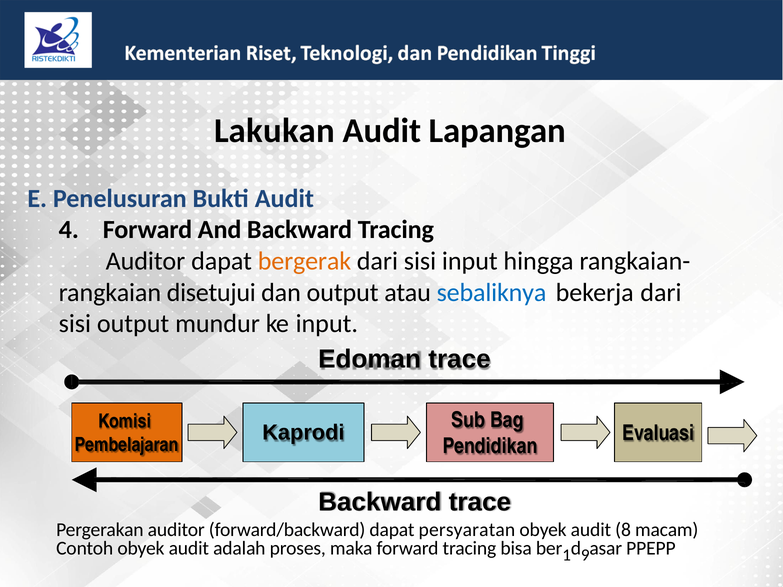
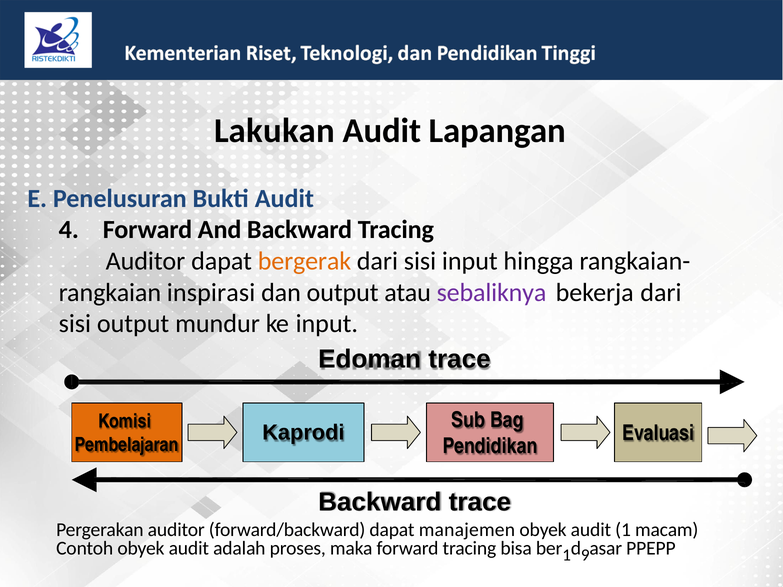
disetujui: disetujui -> inspirasi (211, 293)
sebaliknya colour: blue -> purple (492, 293)
persyaratan: persyaratan -> manajemen (467, 530)
audit 8: 8 -> 1 (623, 530)
